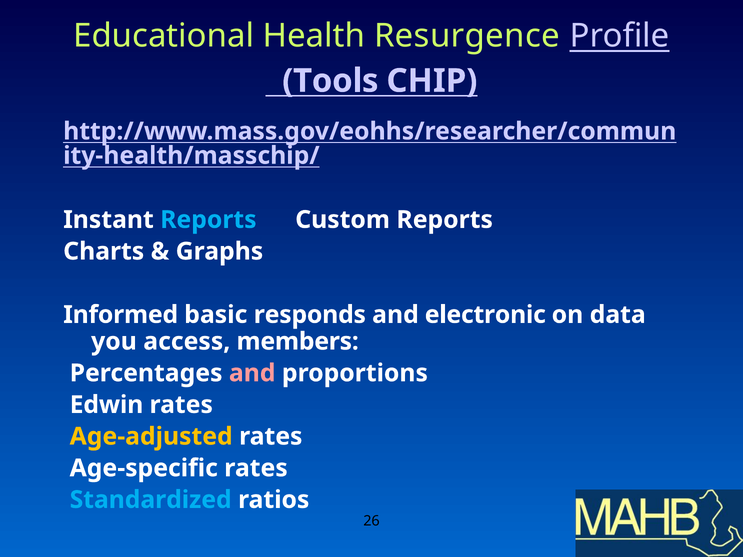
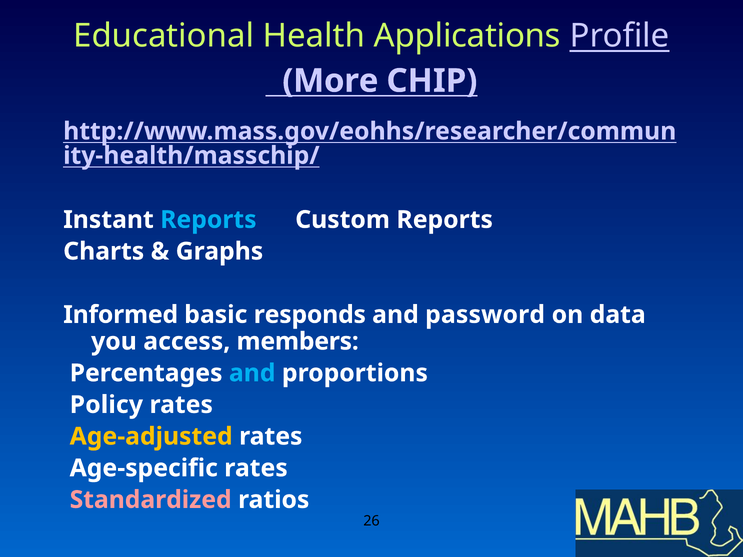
Resurgence: Resurgence -> Applications (467, 36)
Tools: Tools -> More (330, 81)
electronic: electronic -> password (485, 315)
and colour: pink -> light blue (252, 373)
Edwin: Edwin -> Policy (106, 405)
Standardized colour: light blue -> pink (151, 500)
